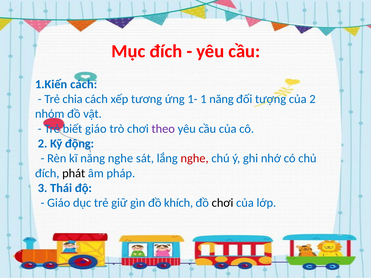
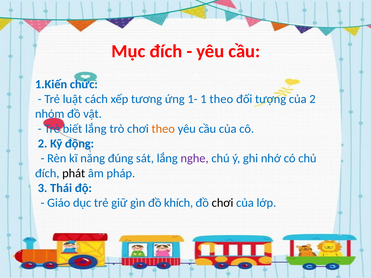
1.Kiến cách: cách -> chức (84, 84)
chia: chia -> luật (72, 99)
1 năng: năng -> theo (221, 99)
biết giáo: giáo -> lắng (96, 129)
theo colour: purple -> orange (163, 129)
năng nghe: nghe -> đúng (121, 158)
nghe colour: red -> purple (195, 158)
